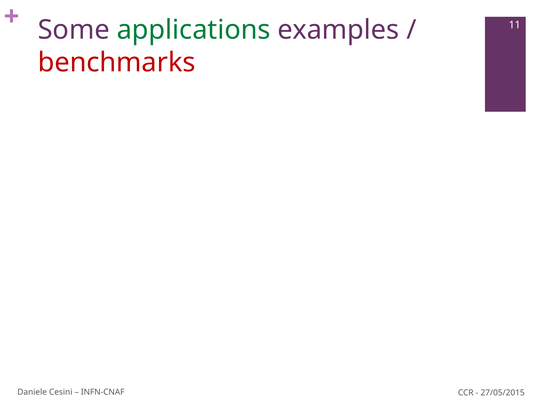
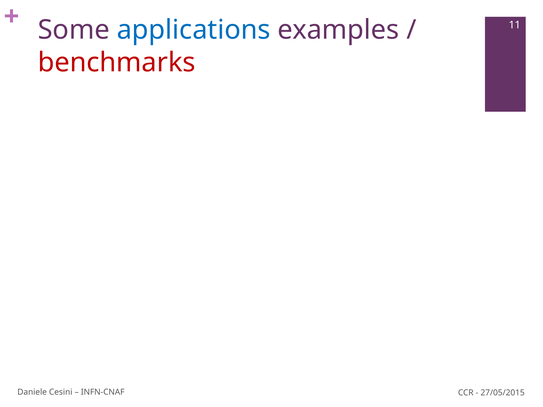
applications colour: green -> blue (194, 30)
